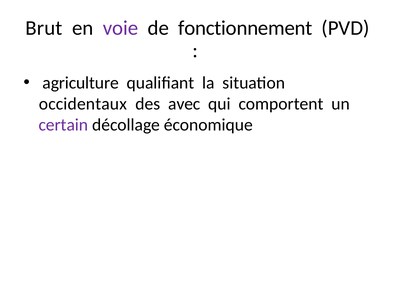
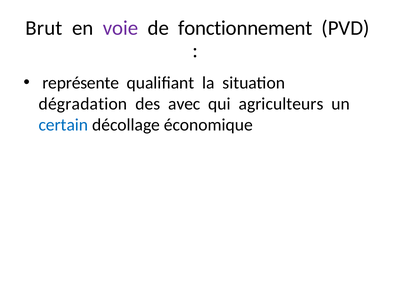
agriculture: agriculture -> représente (81, 83)
occidentaux: occidentaux -> dégradation (83, 104)
comportent: comportent -> agriculteurs (281, 104)
certain colour: purple -> blue (63, 125)
